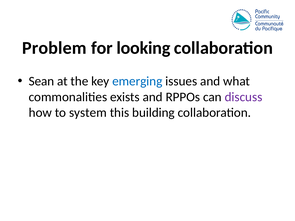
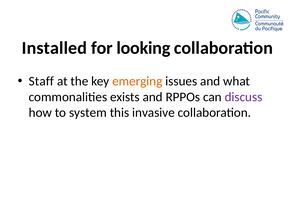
Problem: Problem -> Installed (54, 48)
Sean: Sean -> Staff (41, 81)
emerging colour: blue -> orange (137, 81)
building: building -> invasive (153, 113)
